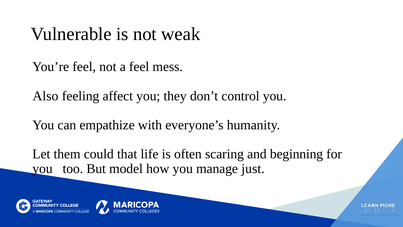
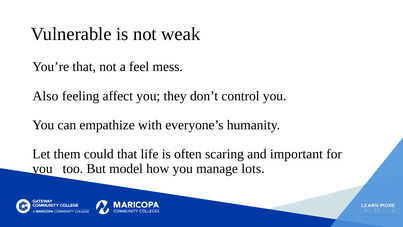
You’re feel: feel -> that (84, 67)
beginning: beginning -> important (296, 154)
just: just -> lots (253, 168)
